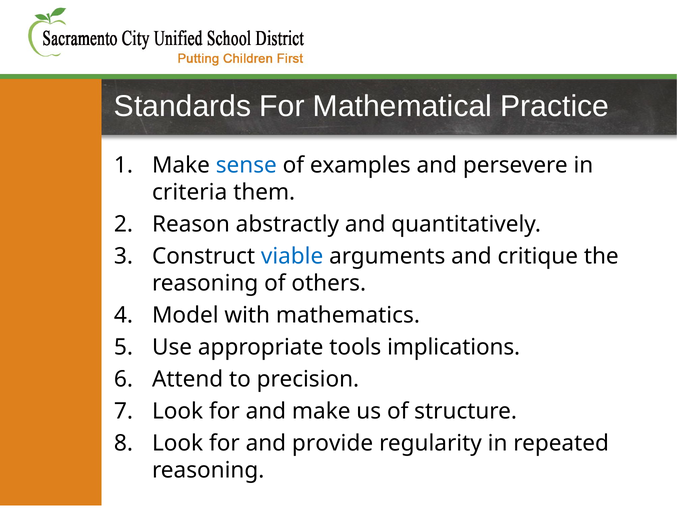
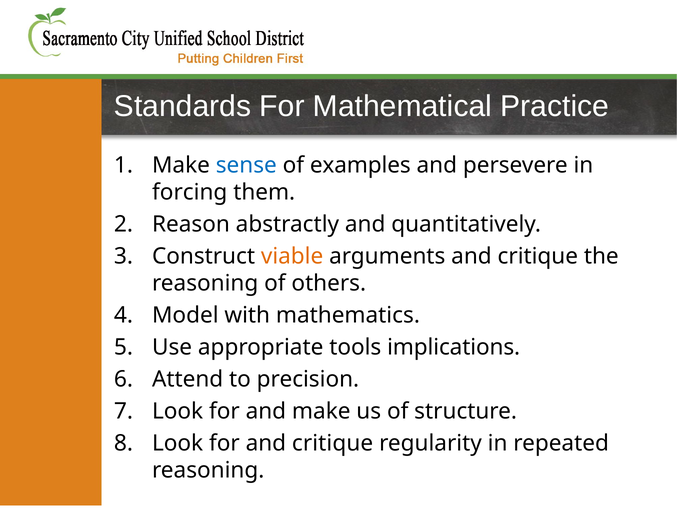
criteria: criteria -> forcing (190, 192)
viable colour: blue -> orange (292, 256)
for and provide: provide -> critique (333, 443)
